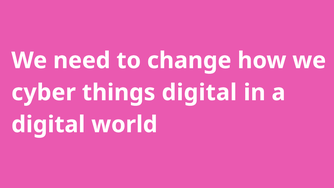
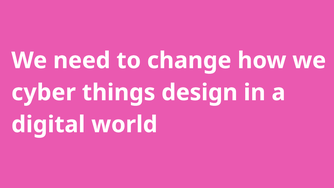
things digital: digital -> design (200, 92)
